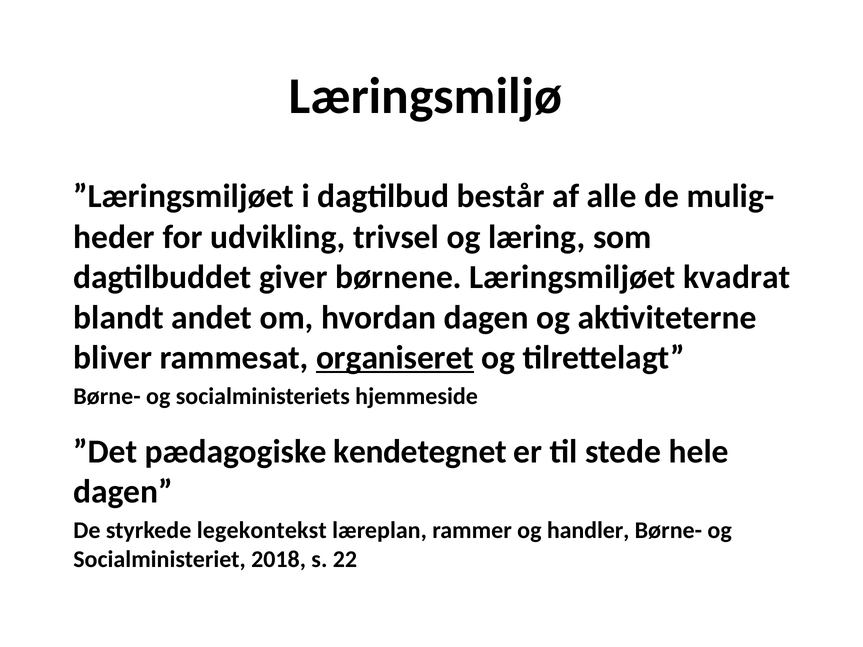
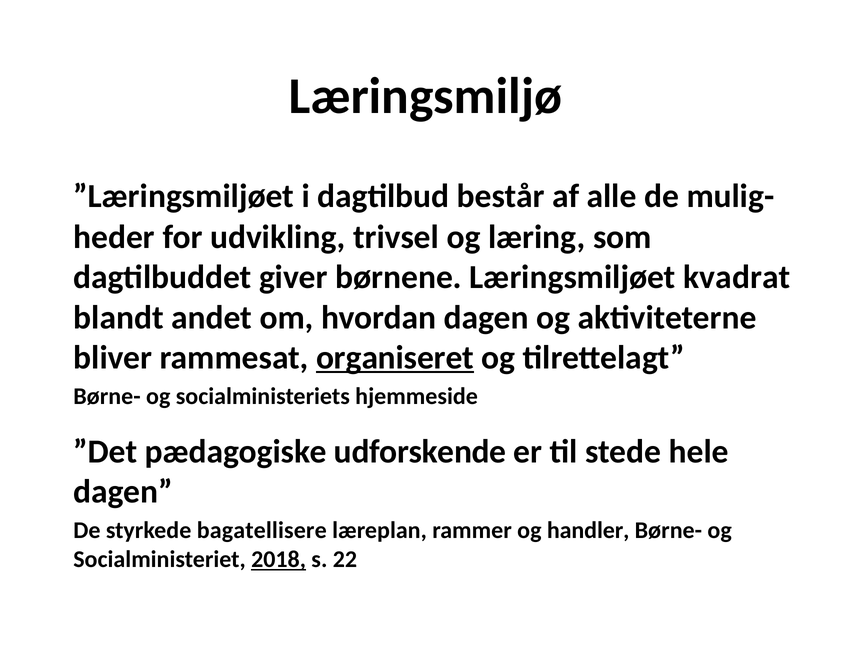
kendetegnet: kendetegnet -> udforskende (420, 452)
legekontekst: legekontekst -> bagatellisere (262, 531)
2018 underline: none -> present (279, 560)
